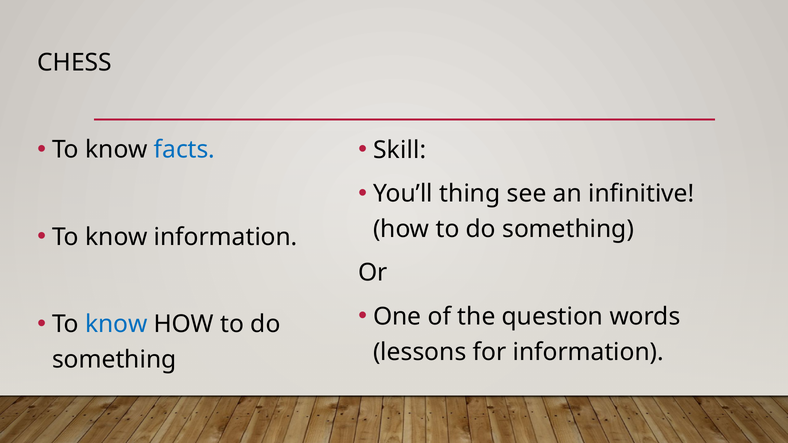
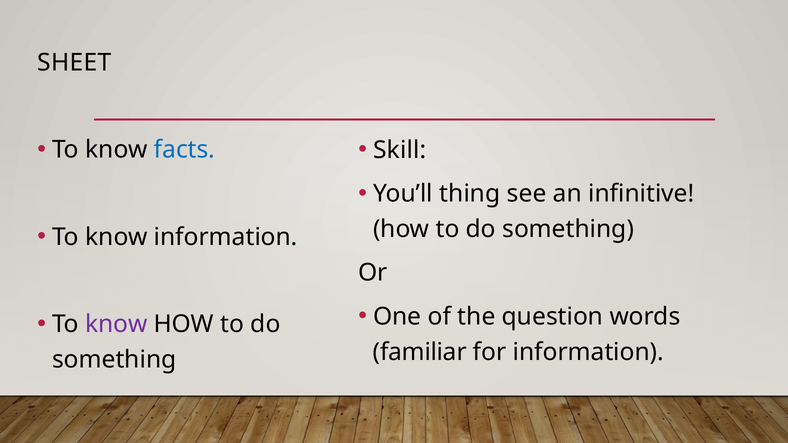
CHESS: CHESS -> SHEET (74, 63)
know colour: blue -> purple (116, 324)
lessons: lessons -> familiar (420, 352)
